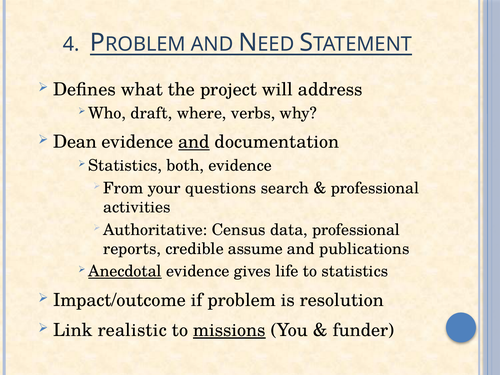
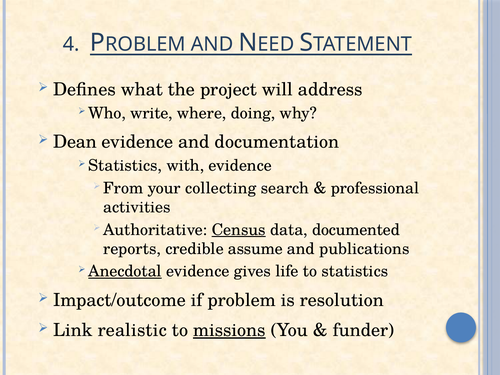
draft: draft -> write (151, 113)
verbs: verbs -> doing (253, 113)
and underline: present -> none (194, 142)
both: both -> with (185, 166)
questions: questions -> collecting (221, 188)
Census underline: none -> present (239, 230)
data professional: professional -> documented (356, 230)
